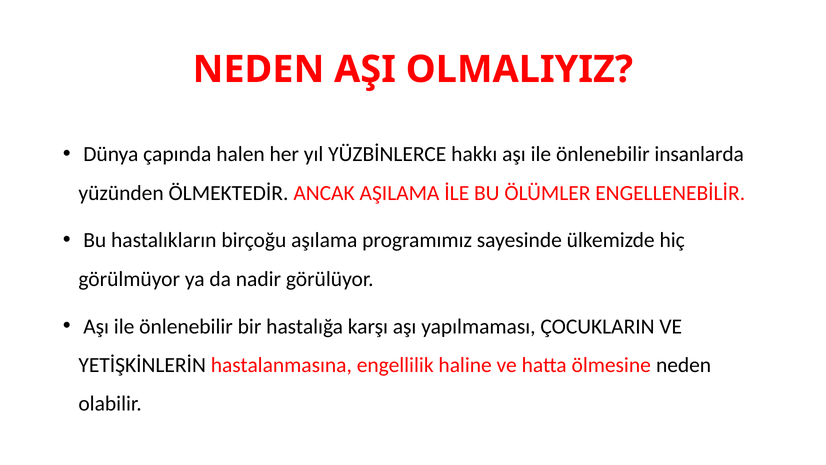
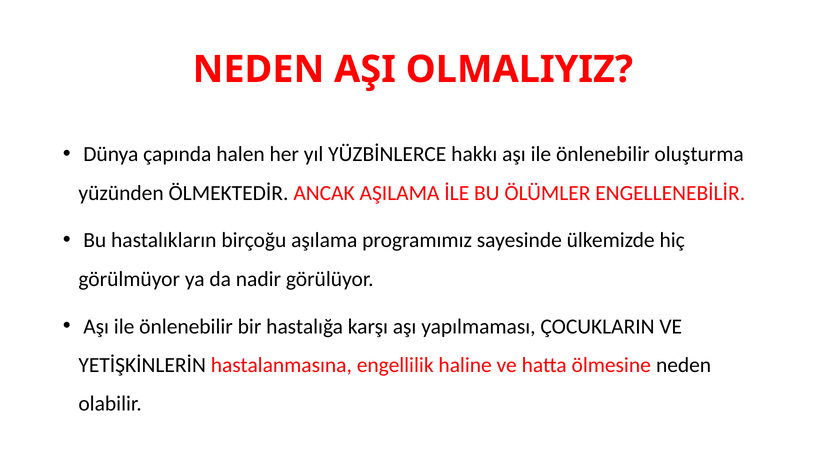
insanlarda: insanlarda -> oluşturma (699, 154)
